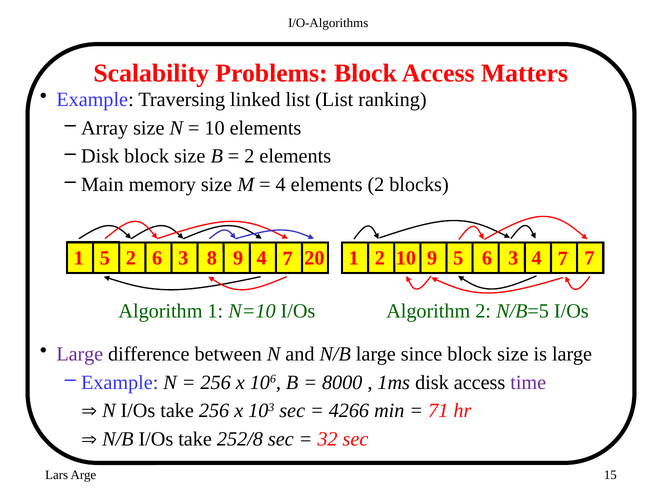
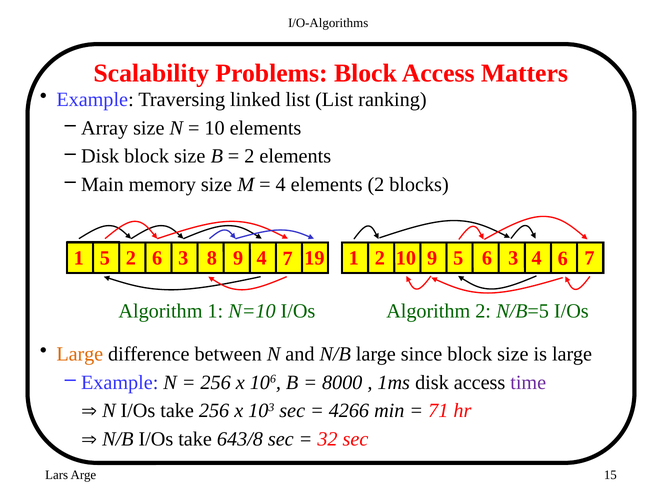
20: 20 -> 19 (314, 259)
9 7: 7 -> 6 (563, 259)
Large colour: purple -> orange (80, 354)
252/8: 252/8 -> 643/8 (240, 439)
